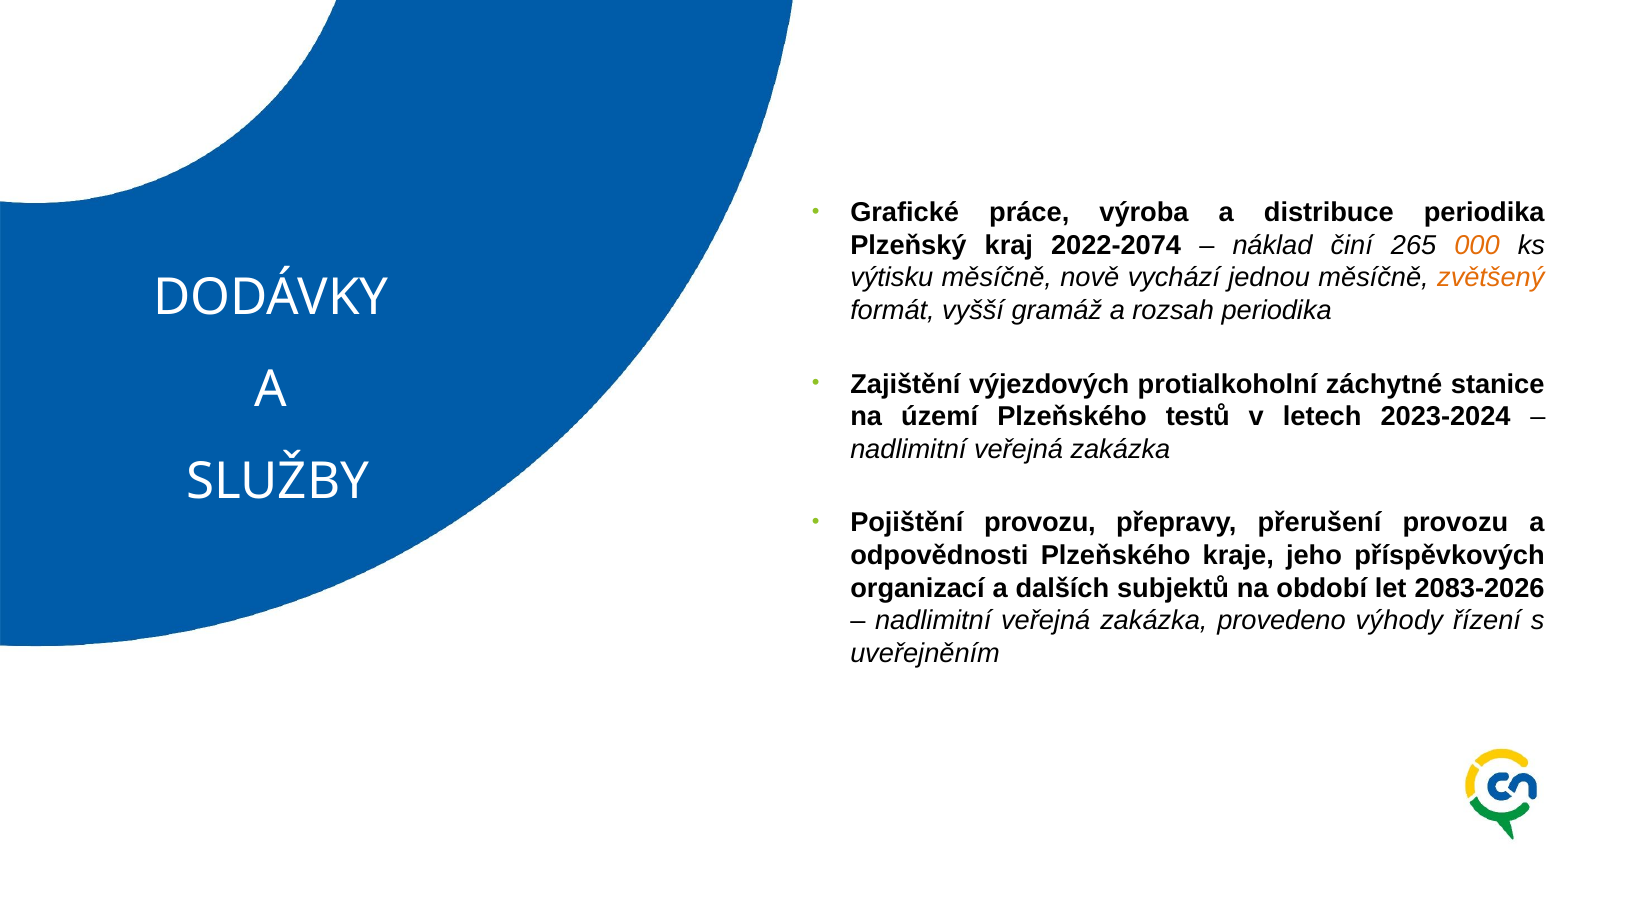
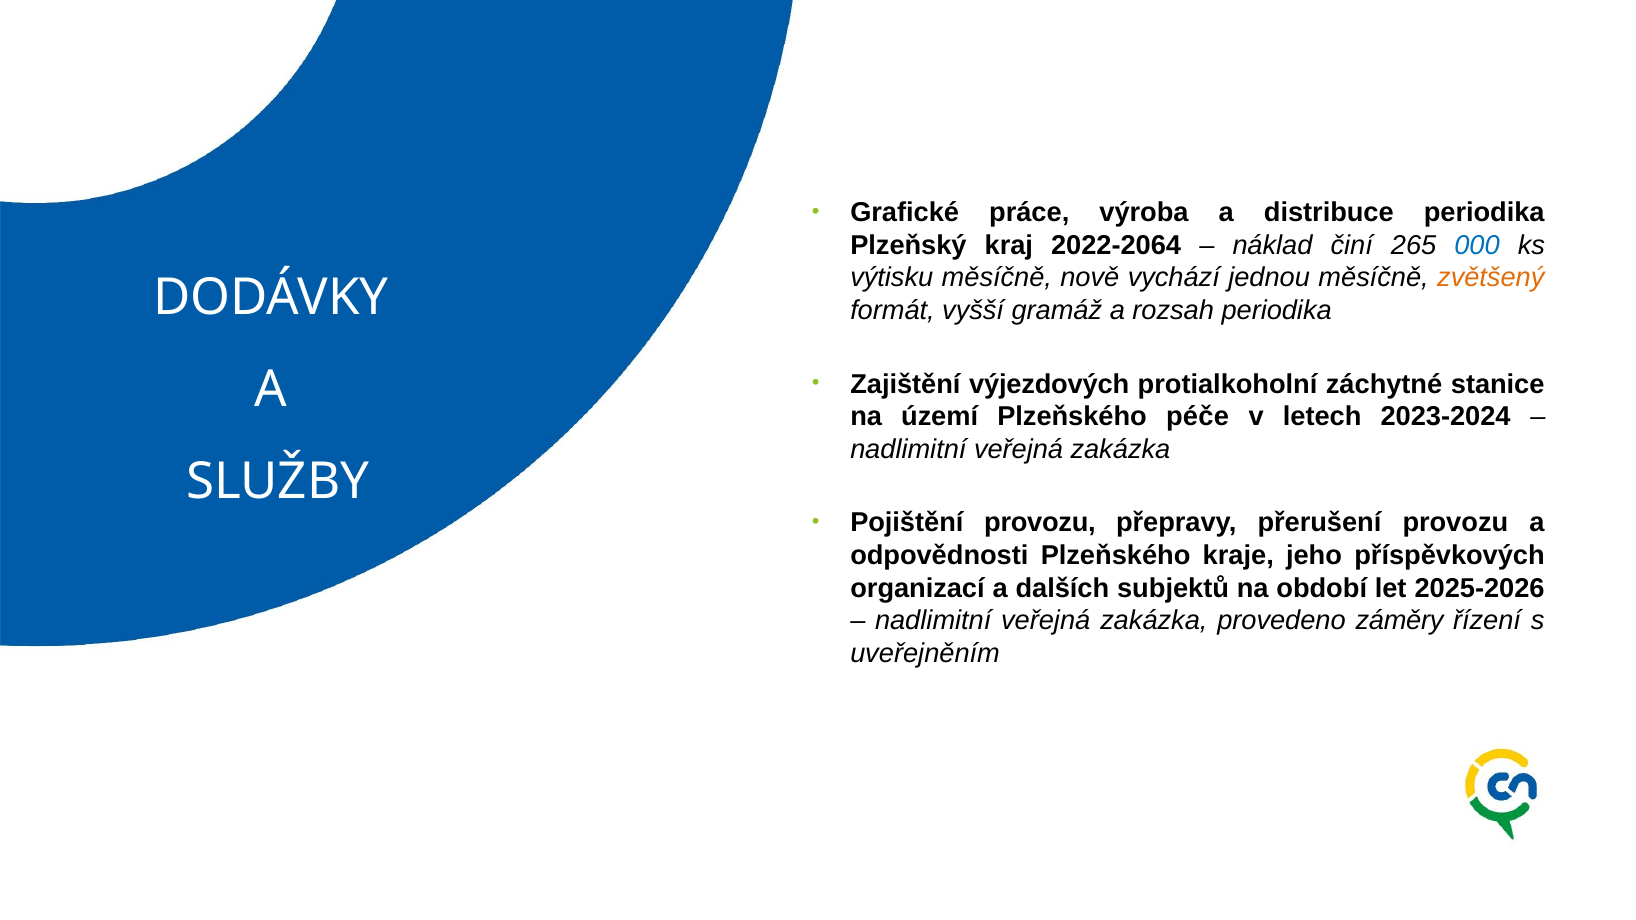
2022-2074: 2022-2074 -> 2022-2064 (1116, 245)
000 colour: orange -> blue (1477, 245)
testů: testů -> péče (1198, 417)
2083-2026: 2083-2026 -> 2025-2026 (1480, 588)
výhody: výhody -> záměry (1400, 621)
